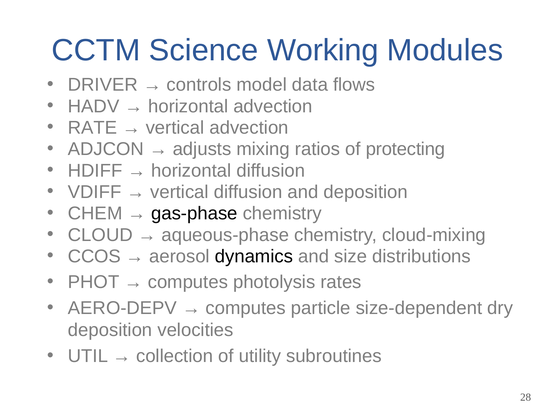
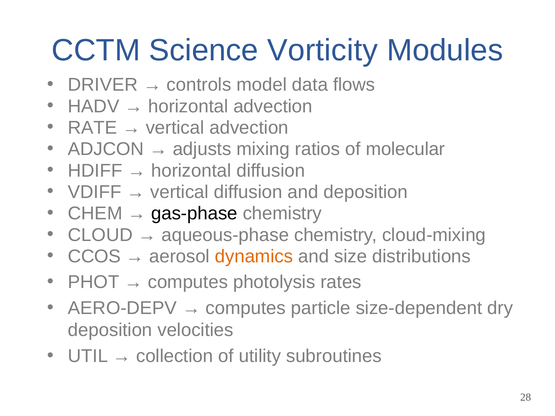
Working: Working -> Vorticity (323, 50)
protecting: protecting -> molecular (405, 149)
dynamics colour: black -> orange (254, 257)
